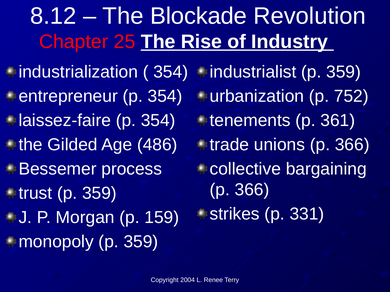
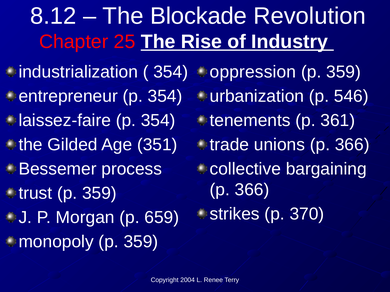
industrialist: industrialist -> oppression (253, 72)
752: 752 -> 546 (351, 96)
486: 486 -> 351 (157, 145)
331: 331 -> 370 (307, 214)
159: 159 -> 659 (162, 218)
